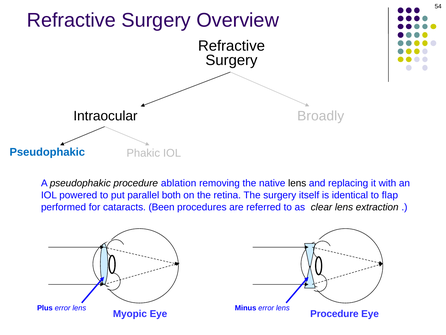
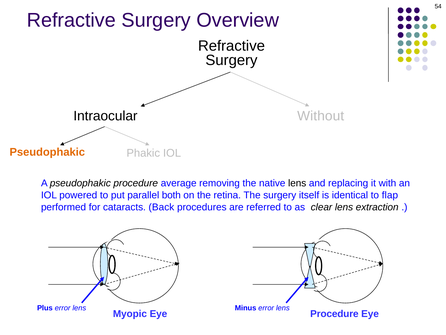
Broadly: Broadly -> Without (321, 116)
Pseudophakic colour: blue -> orange (47, 152)
ablation: ablation -> average (179, 183)
Been: Been -> Back (161, 207)
